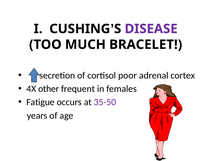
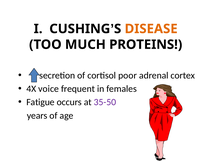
DISEASE colour: purple -> orange (151, 29)
BRACELET: BRACELET -> PROTEINS (146, 45)
other: other -> voice (49, 89)
